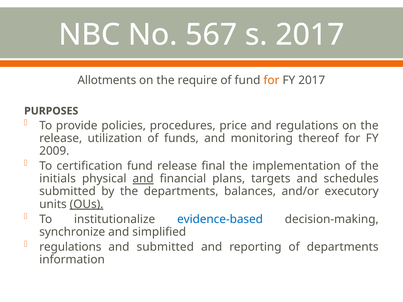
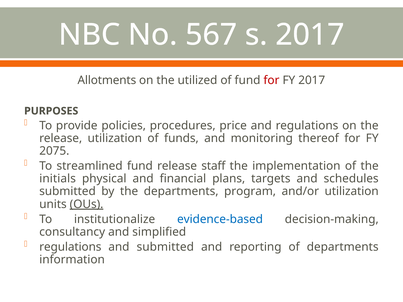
require: require -> utilized (197, 80)
for colour: orange -> red (271, 80)
2009: 2009 -> 2075 (54, 151)
certification: certification -> streamlined (90, 166)
final: final -> staff (213, 166)
and underline: present -> none (143, 179)
balances: balances -> program (250, 192)
and/or executory: executory -> utilization (352, 192)
synchronize: synchronize -> consultancy (72, 232)
